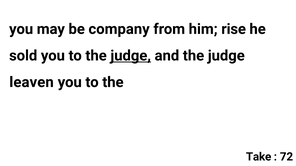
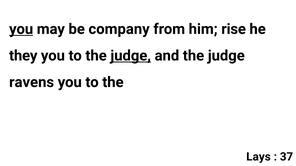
you underline: none -> present (21, 29)
sold: sold -> they (23, 56)
leaven: leaven -> ravens (32, 82)
Take: Take -> Lays (258, 157)
72: 72 -> 37 (286, 157)
